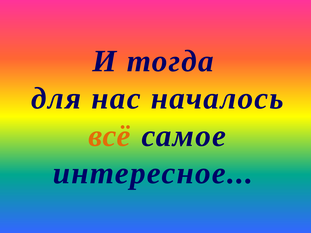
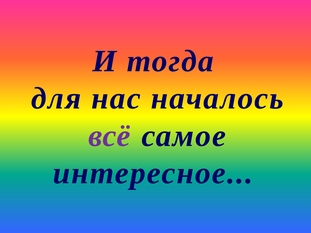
всё colour: orange -> purple (109, 136)
